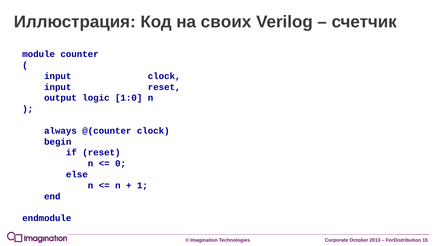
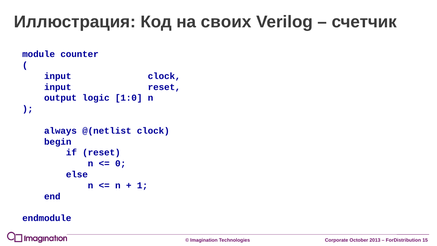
@(counter: @(counter -> @(netlist (107, 131)
